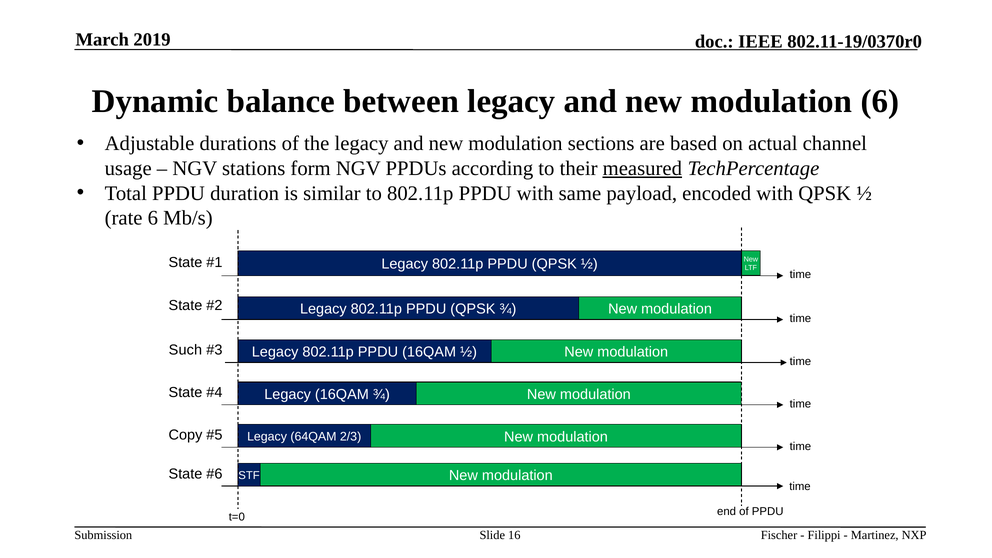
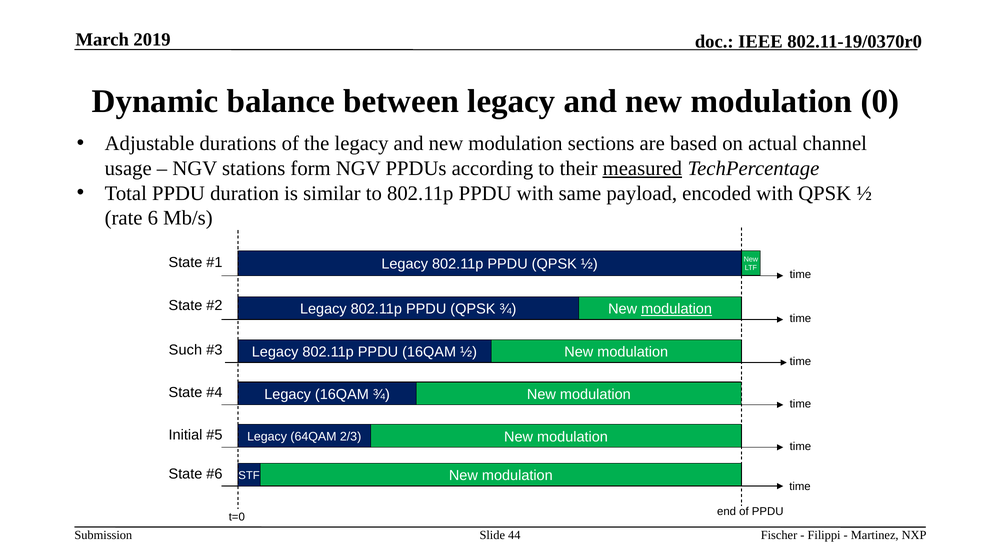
modulation 6: 6 -> 0 (880, 101)
modulation underline: none -> present (677, 309)
Copy: Copy -> Initial (185, 435)
16: 16 -> 44 (514, 535)
